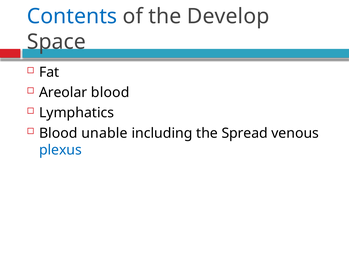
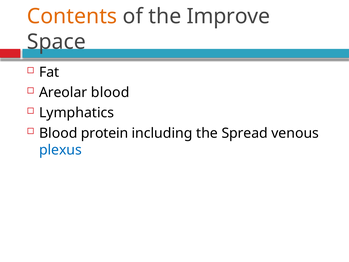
Contents colour: blue -> orange (72, 16)
Develop: Develop -> Improve (228, 16)
unable: unable -> protein (105, 133)
